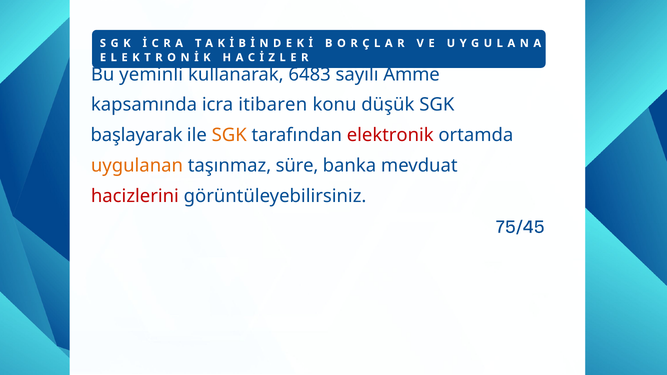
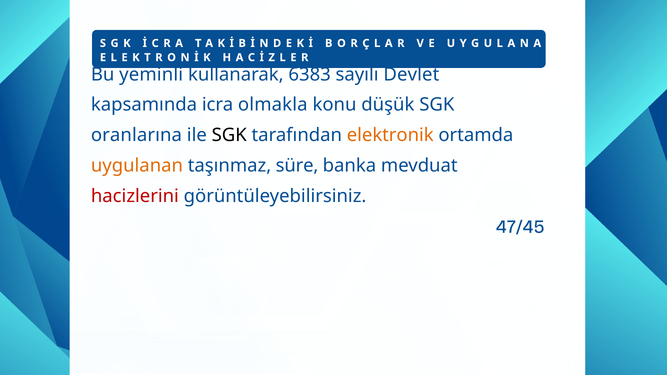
6483: 6483 -> 6383 (310, 74)
Amme: Amme -> Devlet (411, 74)
itibaren: itibaren -> olmakla (273, 105)
başlayarak: başlayarak -> oranlarına (136, 135)
SGK colour: orange -> black (229, 135)
elektronik colour: red -> orange (390, 135)
75/45: 75/45 -> 47/45 (520, 227)
